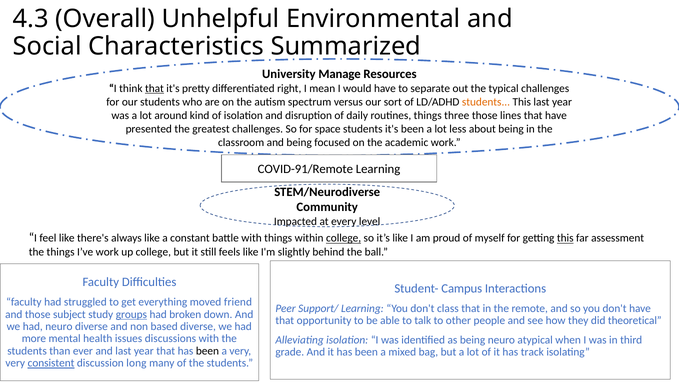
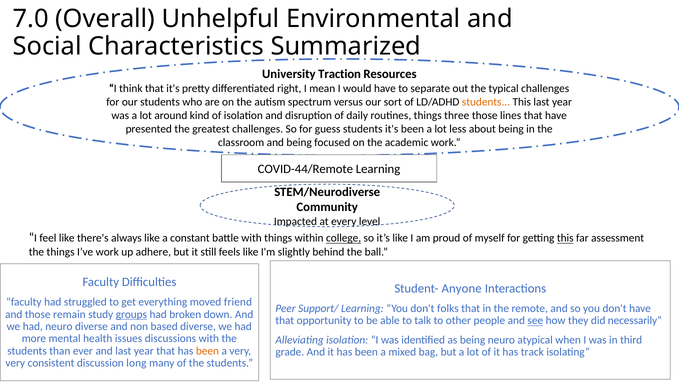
4.3: 4.3 -> 7.0 (31, 19)
Manage: Manage -> Traction (340, 74)
that underline: present -> none (154, 88)
space: space -> guess (328, 129)
COVID-91/Remote: COVID-91/Remote -> COVID-44/Remote (305, 169)
up college: college -> adhere (153, 252)
Campus: Campus -> Anyone (462, 288)
class: class -> folks (448, 308)
subject: subject -> remain (69, 314)
see underline: none -> present (535, 321)
theoretical: theoretical -> necessarily (635, 321)
been colour: black -> orange (207, 351)
consistent underline: present -> none (51, 363)
